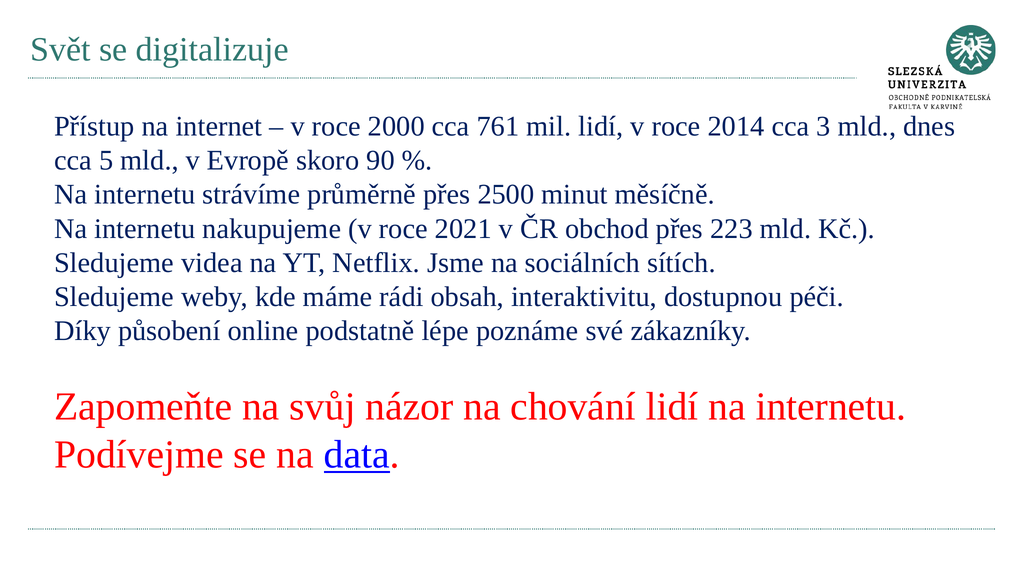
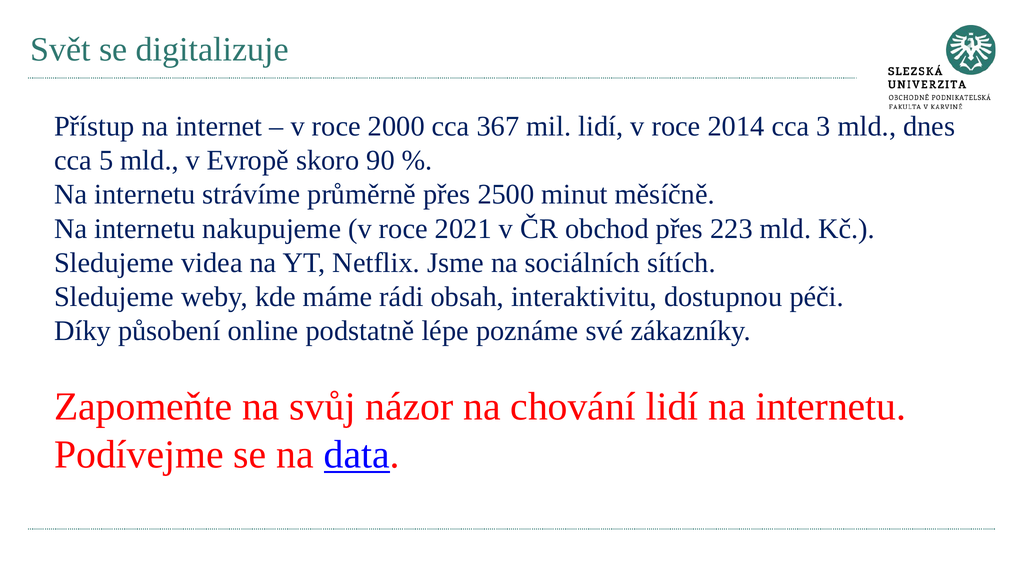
761: 761 -> 367 (498, 126)
